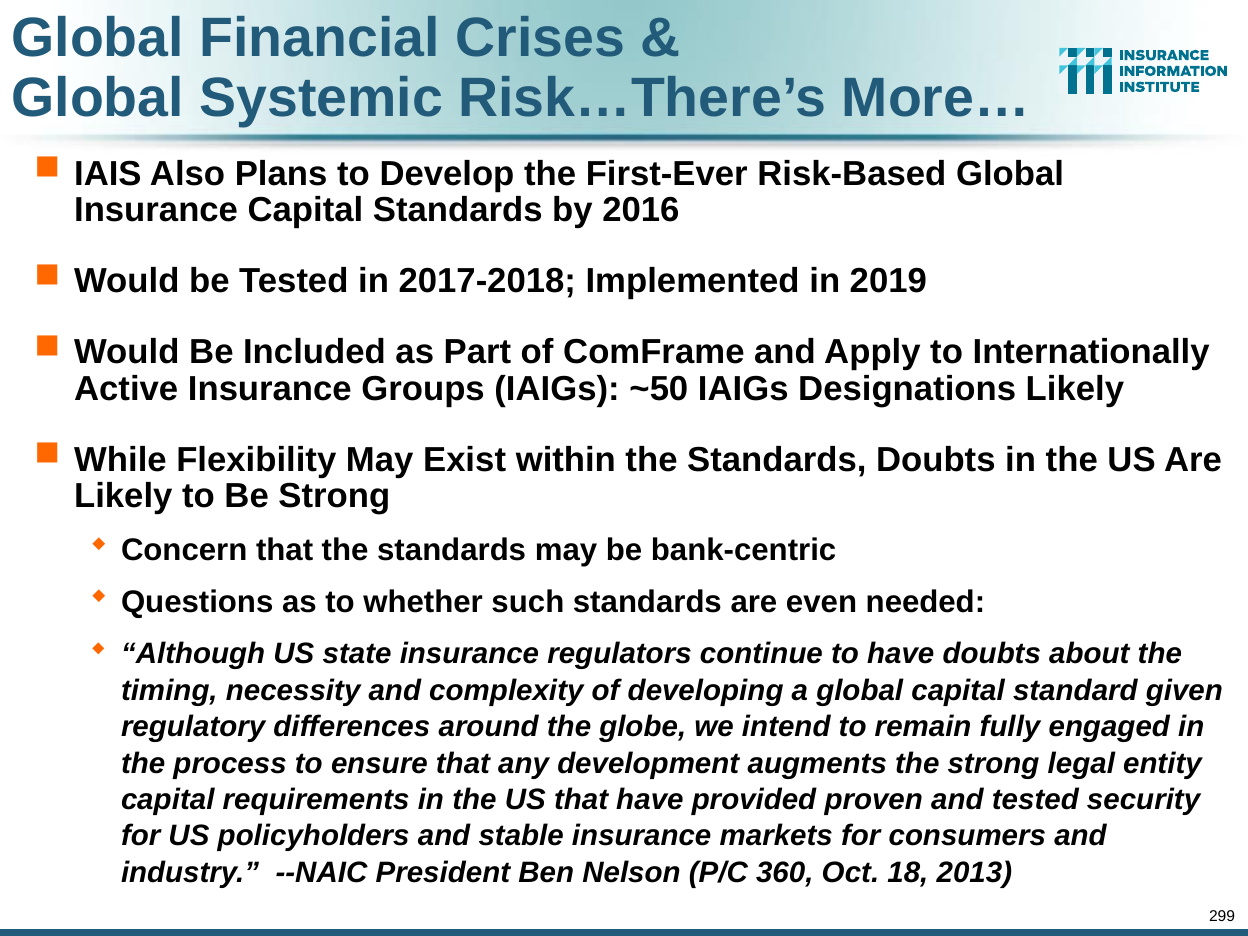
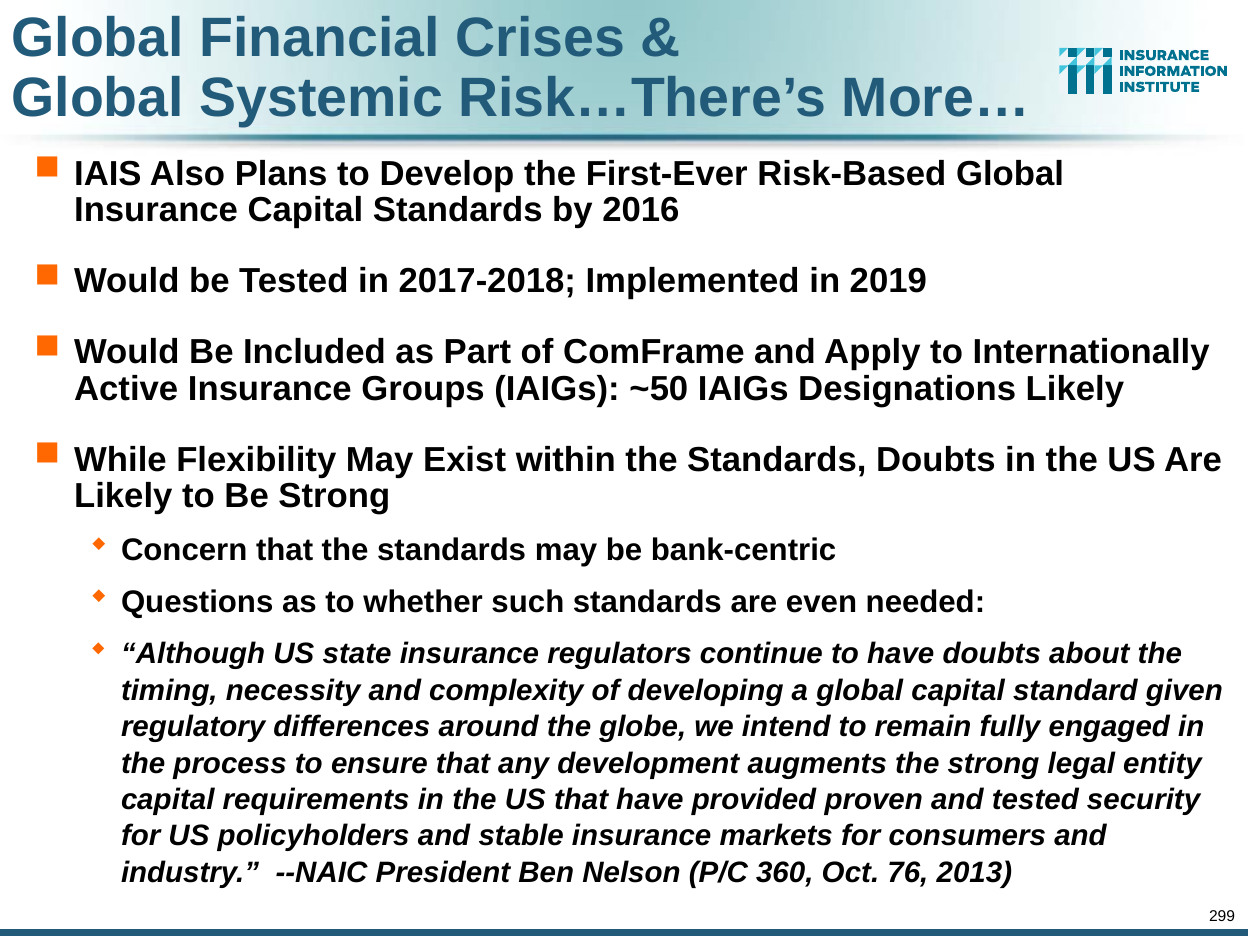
18: 18 -> 76 (908, 873)
